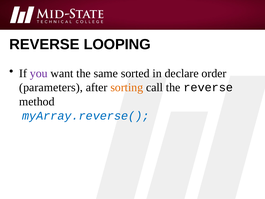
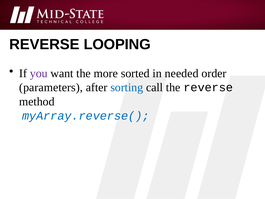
same: same -> more (106, 73)
declare: declare -> needed (182, 73)
sorting colour: orange -> blue (127, 87)
